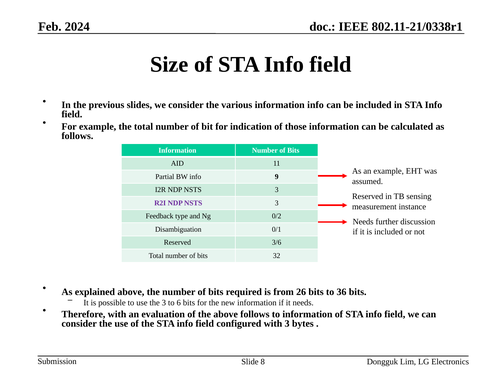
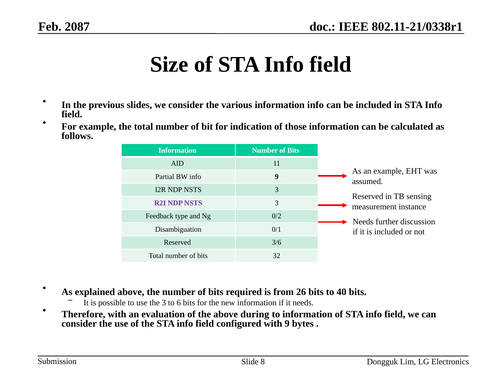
2024: 2024 -> 2087 (77, 27)
36: 36 -> 40 (342, 292)
above follows: follows -> during (255, 314)
with 3: 3 -> 9 (287, 323)
